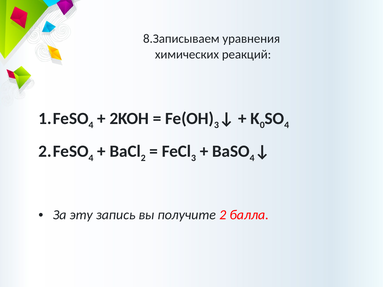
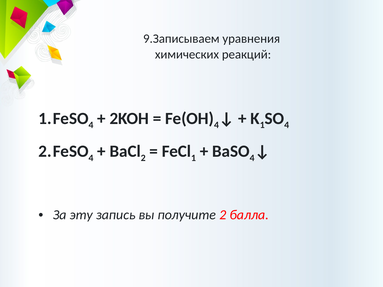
8.Записываем: 8.Записываем -> 9.Записываем (181, 39)
3: 3 -> 4 (216, 125)
0: 0 -> 1 (262, 125)
3: 3 -> 1 (194, 158)
